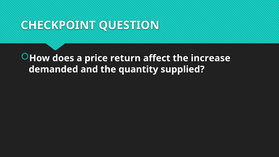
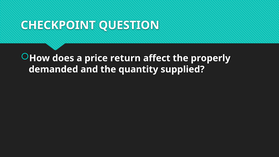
increase: increase -> properly (211, 58)
